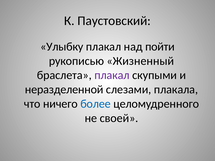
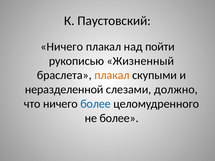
Улыбку: Улыбку -> Ничего (62, 47)
плакал colour: purple -> orange (112, 75)
плакала: плакала -> должно (176, 90)
не своей: своей -> более (119, 118)
